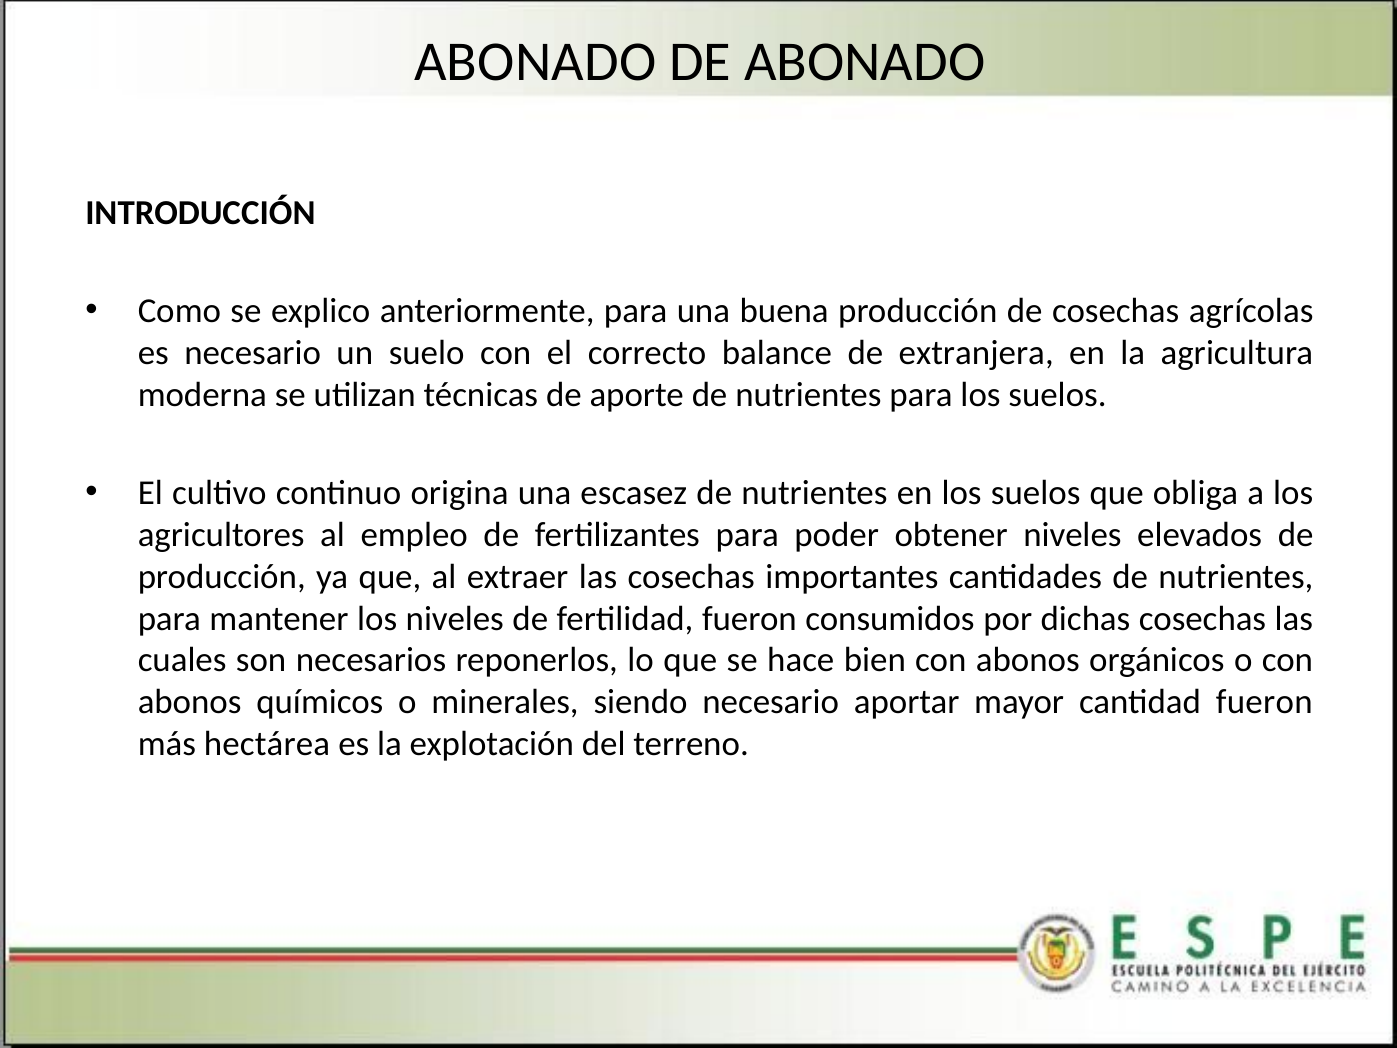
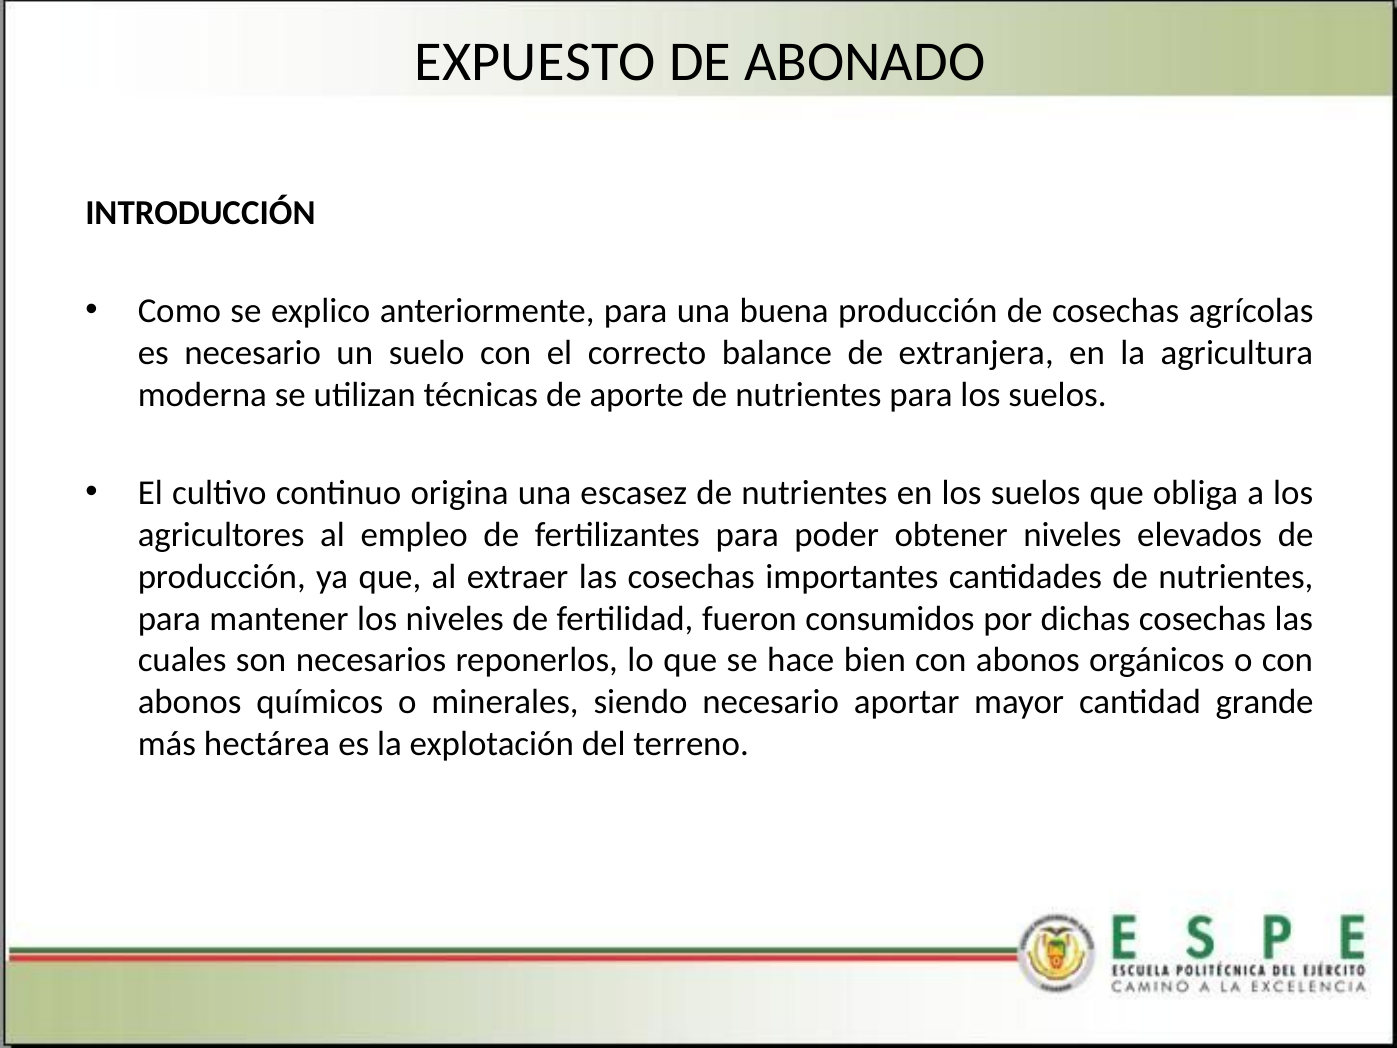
ABONADO: ABONADO -> EXPUESTO (535, 62)
cantidad fueron: fueron -> grande (1265, 702)
